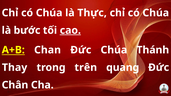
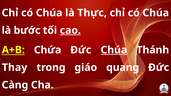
Chan: Chan -> Chứa (48, 50)
Chúa underline: none -> present (114, 50)
trên: trên -> giáo (86, 68)
Chân: Chân -> Càng (15, 85)
